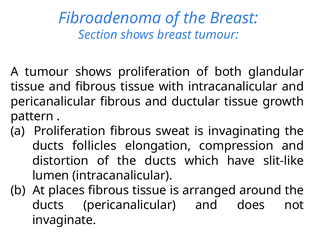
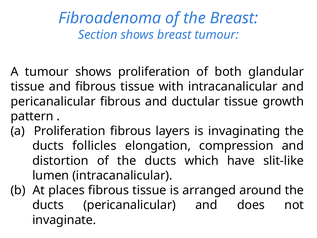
sweat: sweat -> layers (173, 131)
